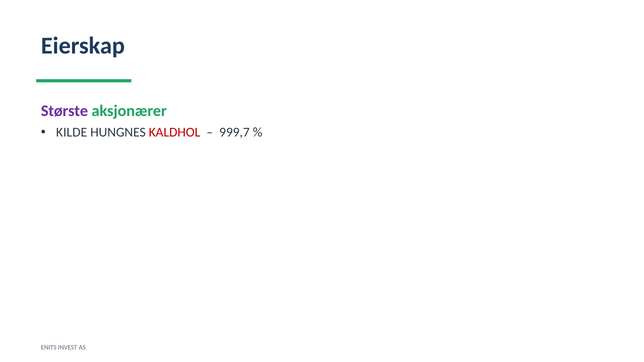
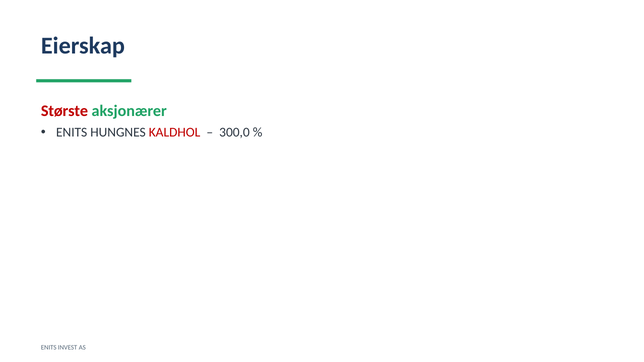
Største colour: purple -> red (65, 111)
KILDE: KILDE -> ENITS (72, 132)
999,7: 999,7 -> 300,0 (234, 132)
